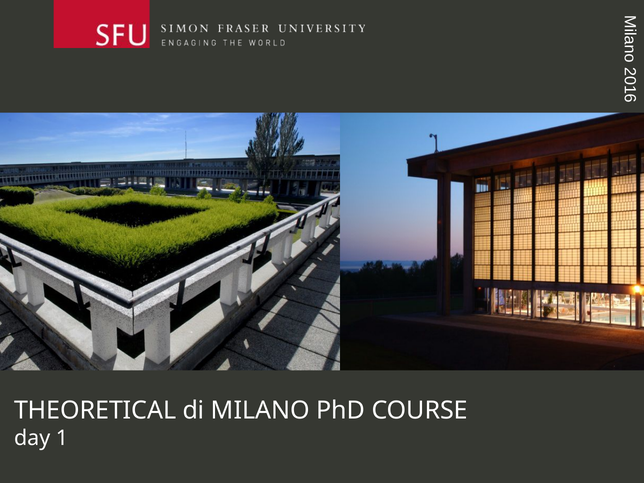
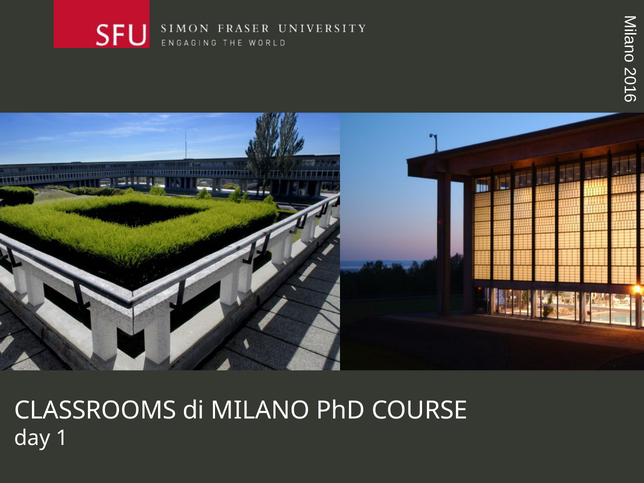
THEORETICAL: THEORETICAL -> CLASSROOMS (95, 410)
